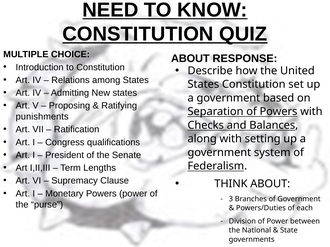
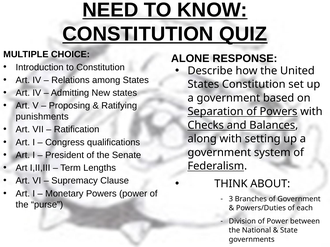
ABOUT: ABOUT -> ALONE (190, 59)
